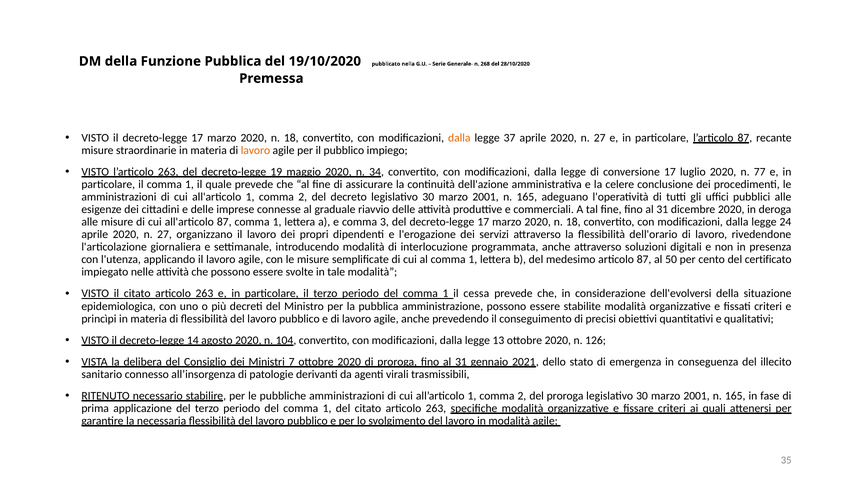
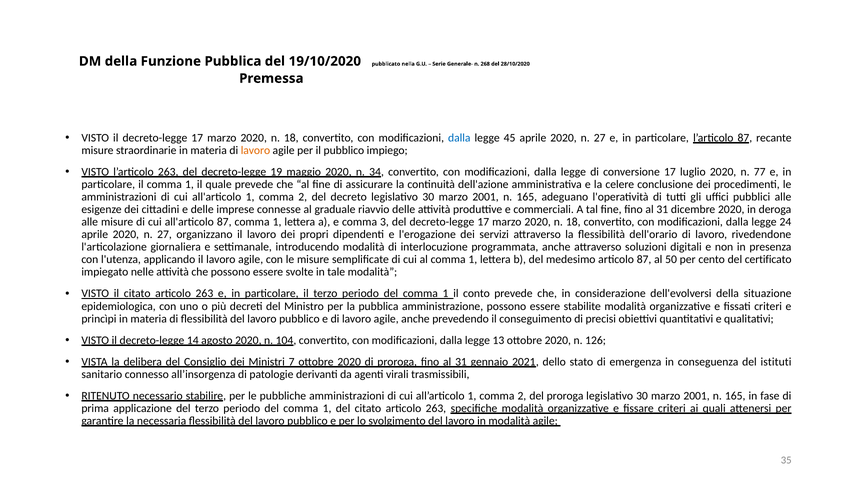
dalla colour: orange -> blue (459, 138)
37: 37 -> 45 (510, 138)
cessa: cessa -> conto (476, 294)
illecito: illecito -> istituti (776, 362)
